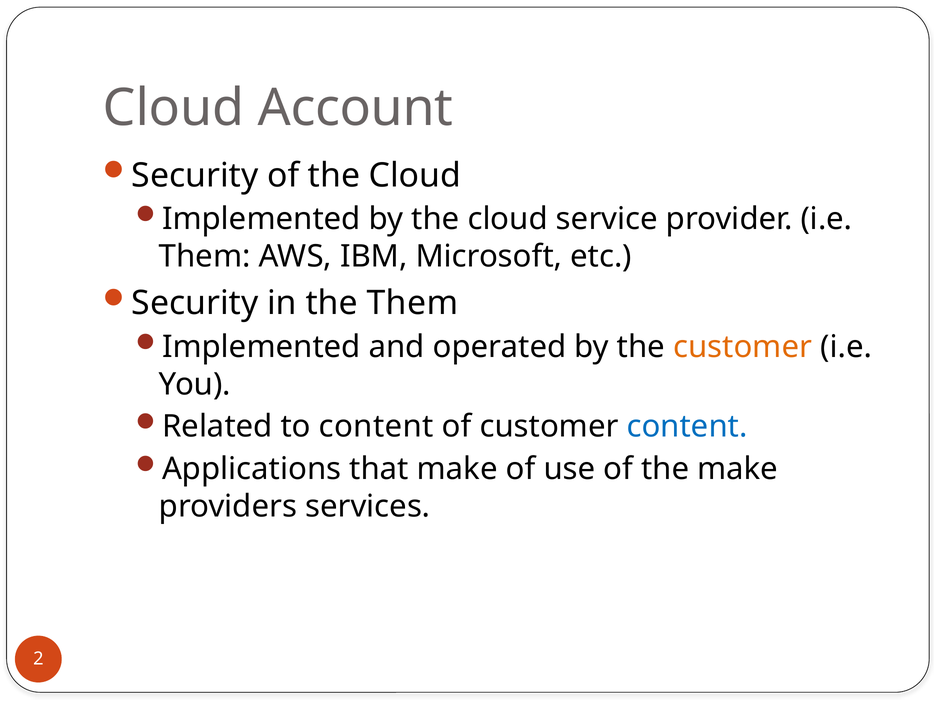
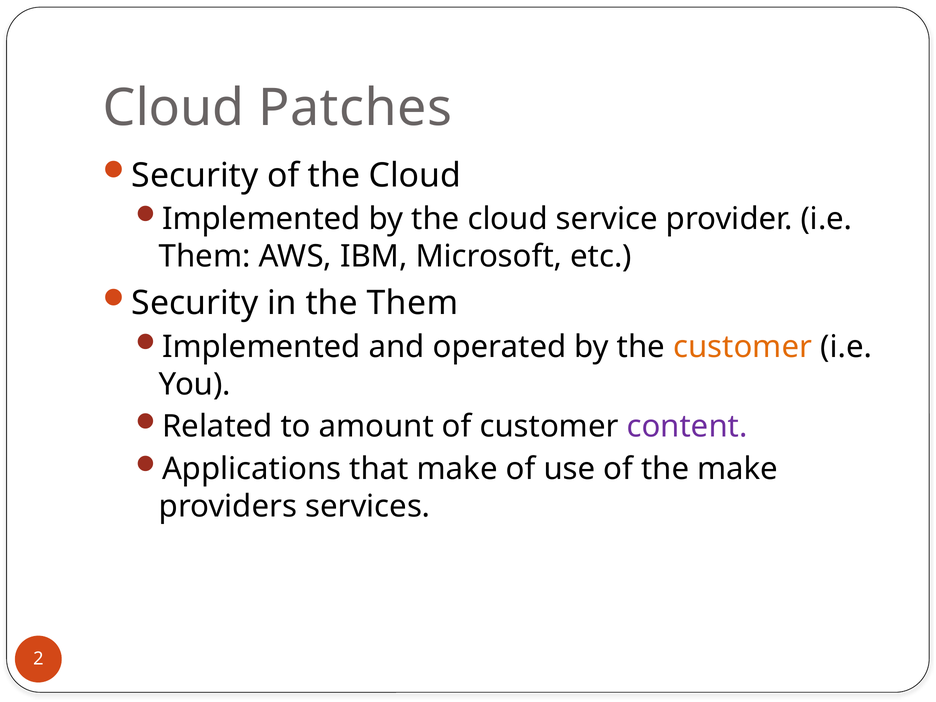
Account: Account -> Patches (355, 108)
to content: content -> amount (376, 427)
content colour: blue -> purple (687, 427)
